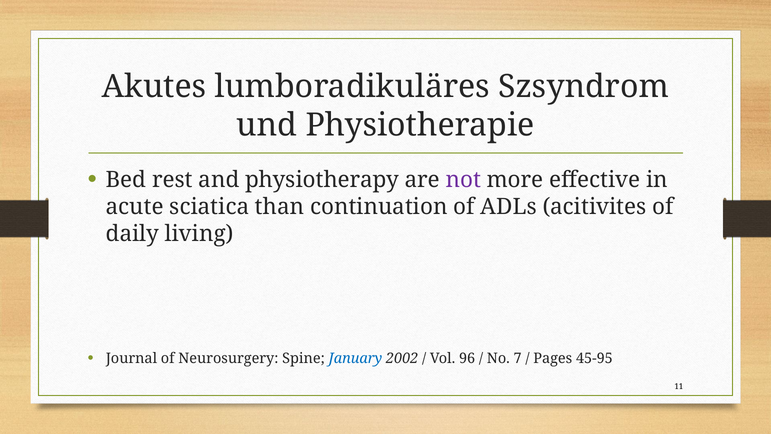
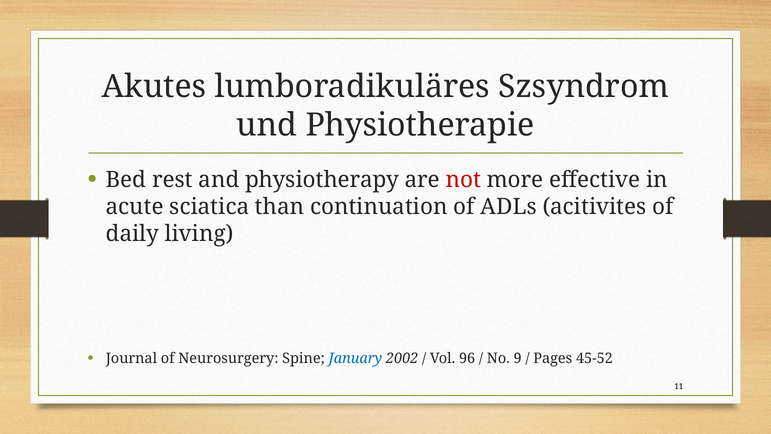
not colour: purple -> red (463, 180)
7: 7 -> 9 (518, 358)
45-95: 45-95 -> 45-52 (594, 358)
